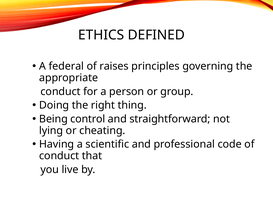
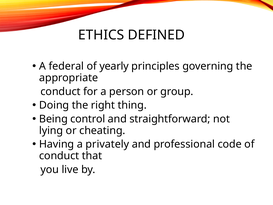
raises: raises -> yearly (114, 66)
scientific: scientific -> privately (107, 144)
